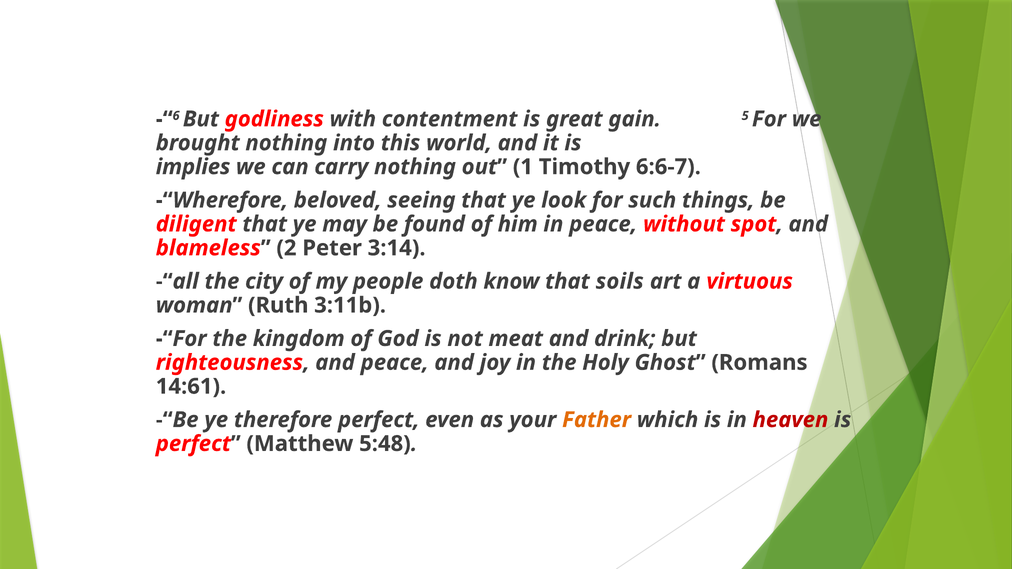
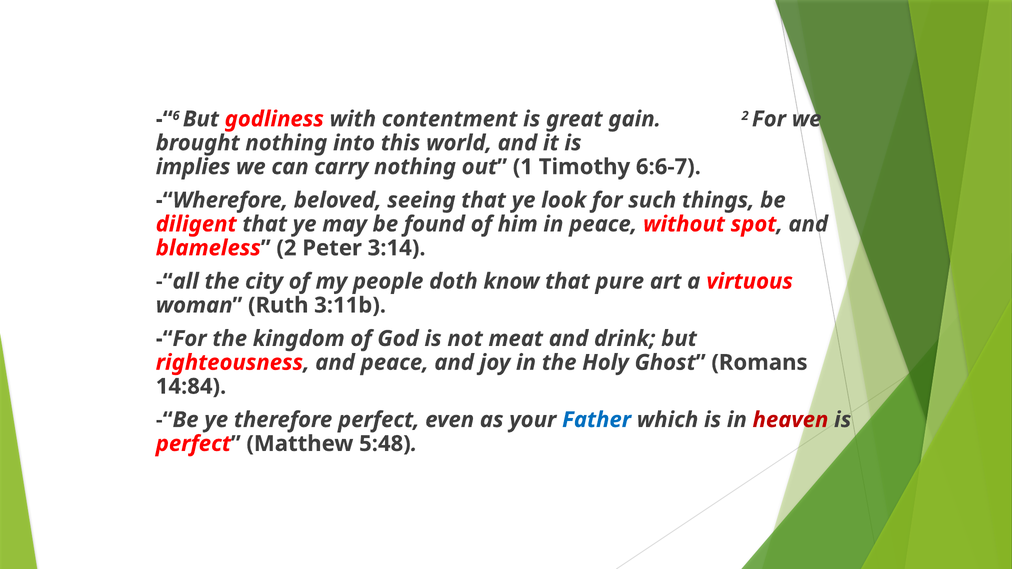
gain 5: 5 -> 2 (745, 116)
soils: soils -> pure (620, 281)
14:61: 14:61 -> 14:84 (191, 387)
Father colour: orange -> blue (597, 420)
